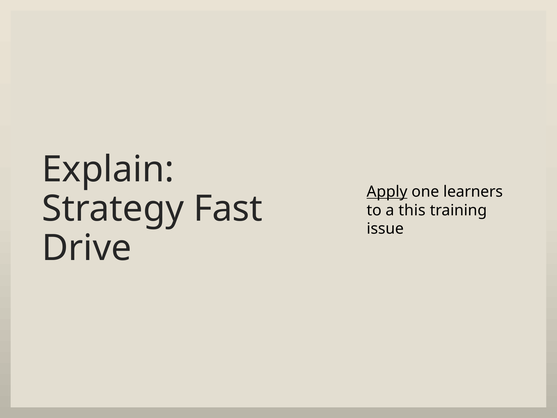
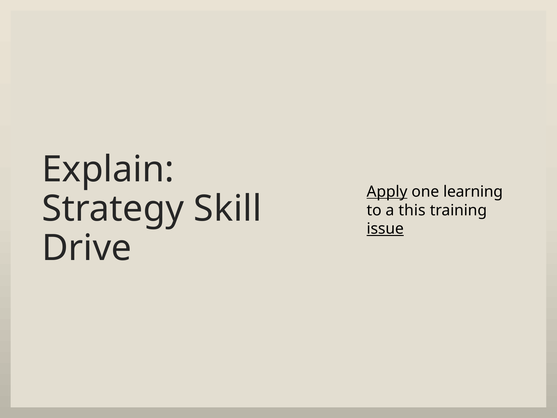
learners: learners -> learning (473, 192)
Fast: Fast -> Skill (228, 209)
issue underline: none -> present (385, 229)
